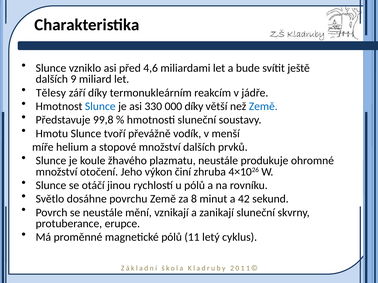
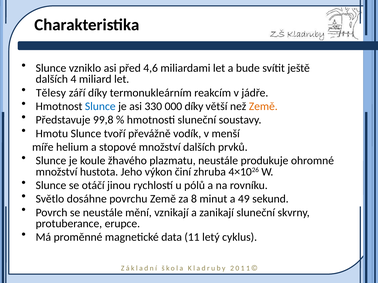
9: 9 -> 4 (73, 79)
Země colour: blue -> orange (263, 107)
otočení: otočení -> hustota (99, 172)
42: 42 -> 49 (244, 199)
magnetické pólů: pólů -> data (172, 238)
